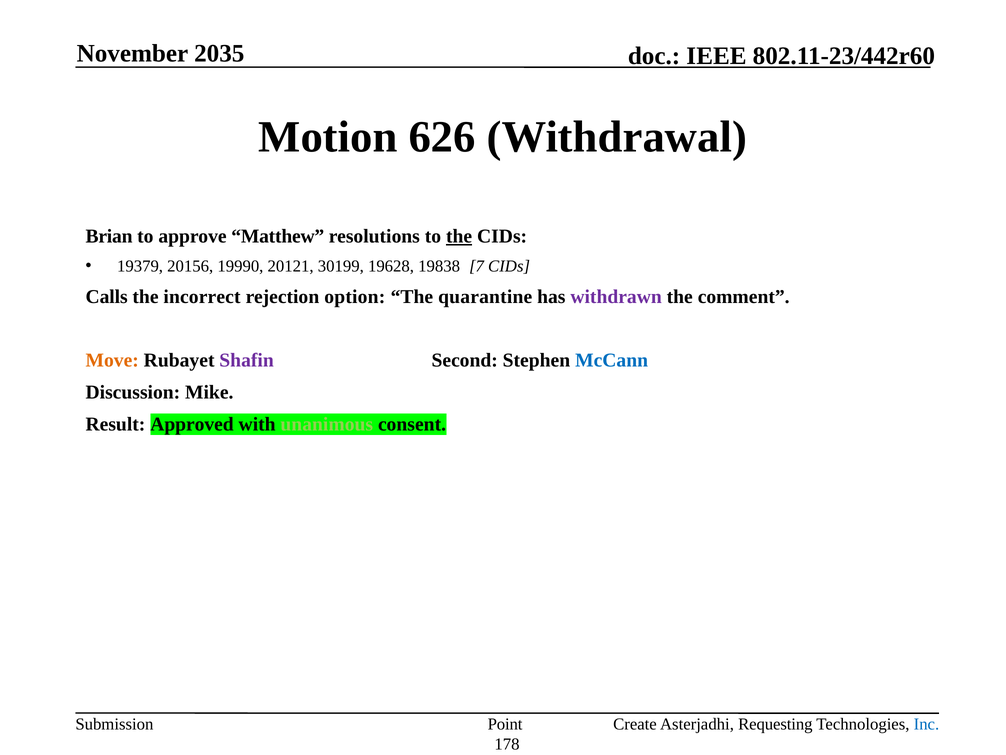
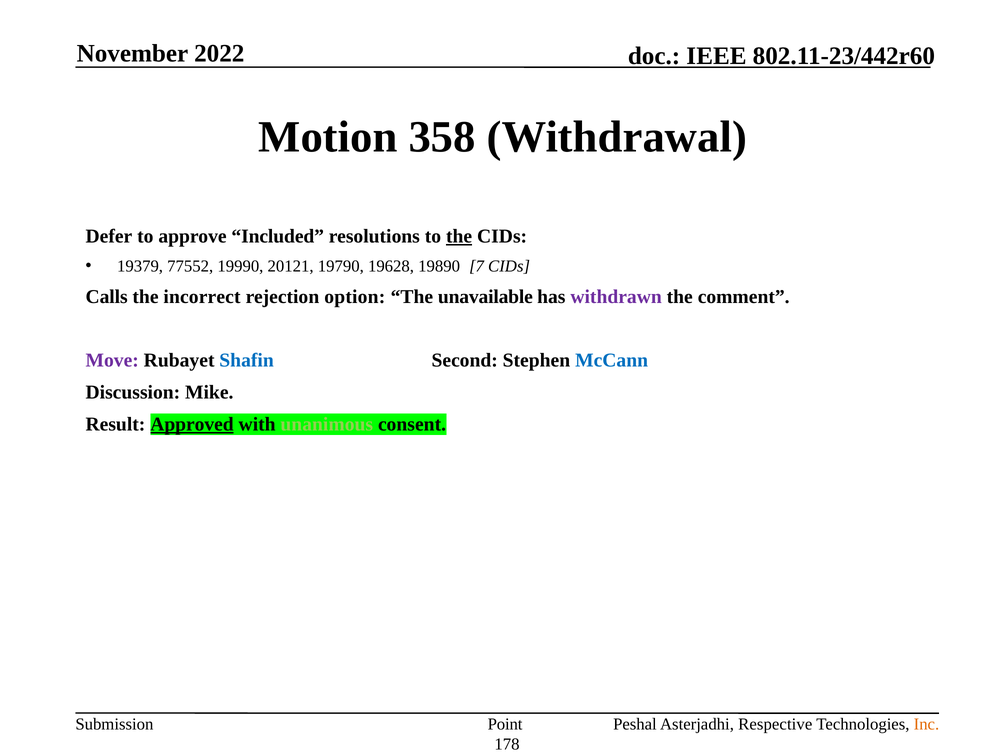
2035: 2035 -> 2022 (219, 53)
626: 626 -> 358 (442, 137)
Brian: Brian -> Defer (109, 236)
Matthew: Matthew -> Included (278, 236)
20156: 20156 -> 77552 (190, 266)
30199: 30199 -> 19790 (341, 266)
19838: 19838 -> 19890 (439, 266)
quarantine: quarantine -> unavailable (485, 297)
Move colour: orange -> purple (112, 360)
Shafin colour: purple -> blue (247, 360)
Approved underline: none -> present (192, 424)
Create: Create -> Peshal (635, 724)
Requesting: Requesting -> Respective (775, 724)
Inc colour: blue -> orange (926, 724)
